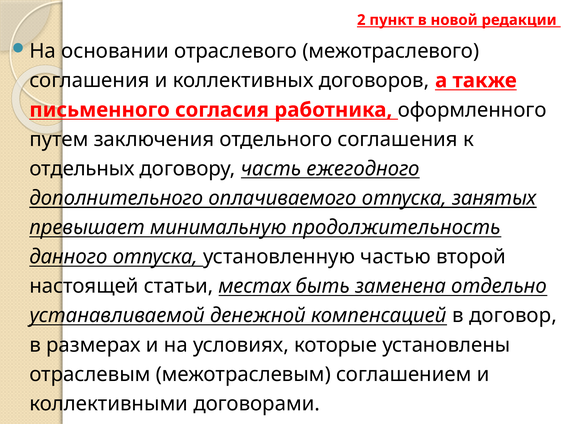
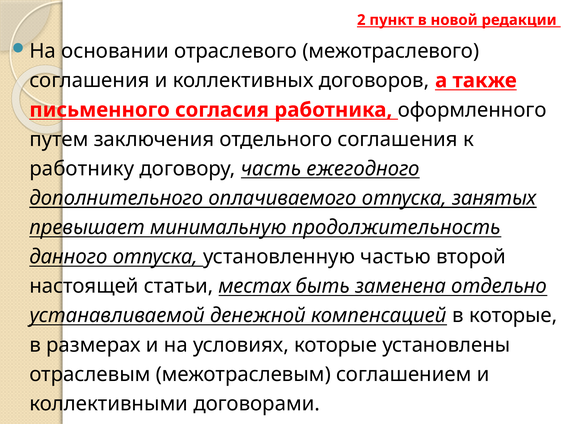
отдельных: отдельных -> работнику (82, 169)
в договор: договор -> которые (513, 315)
